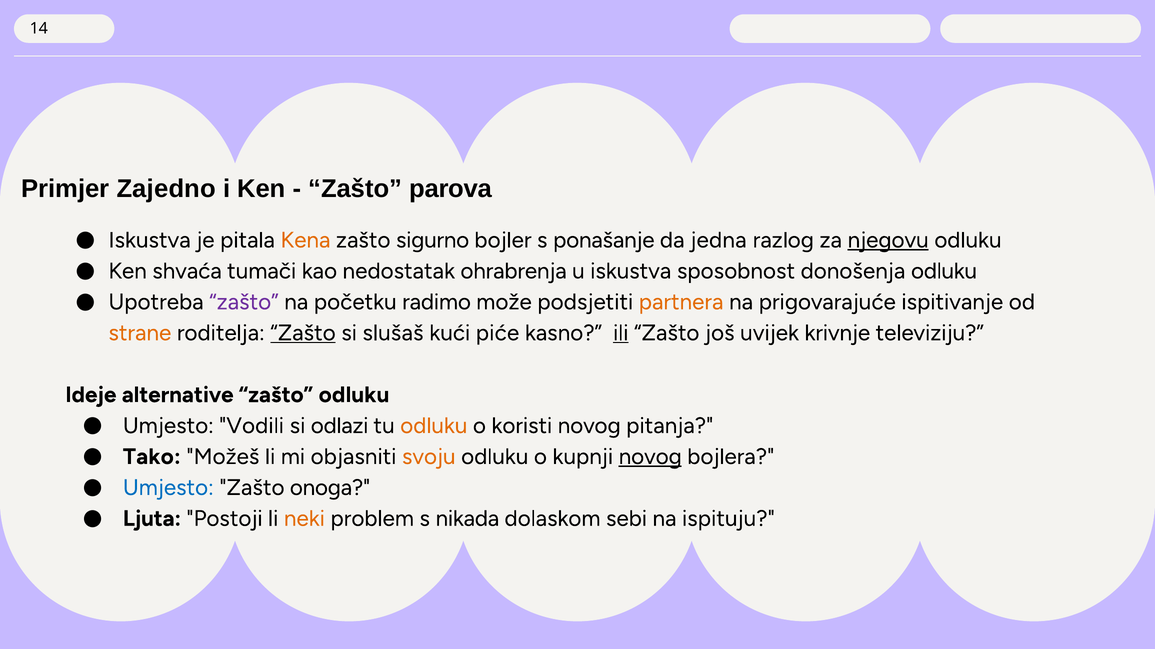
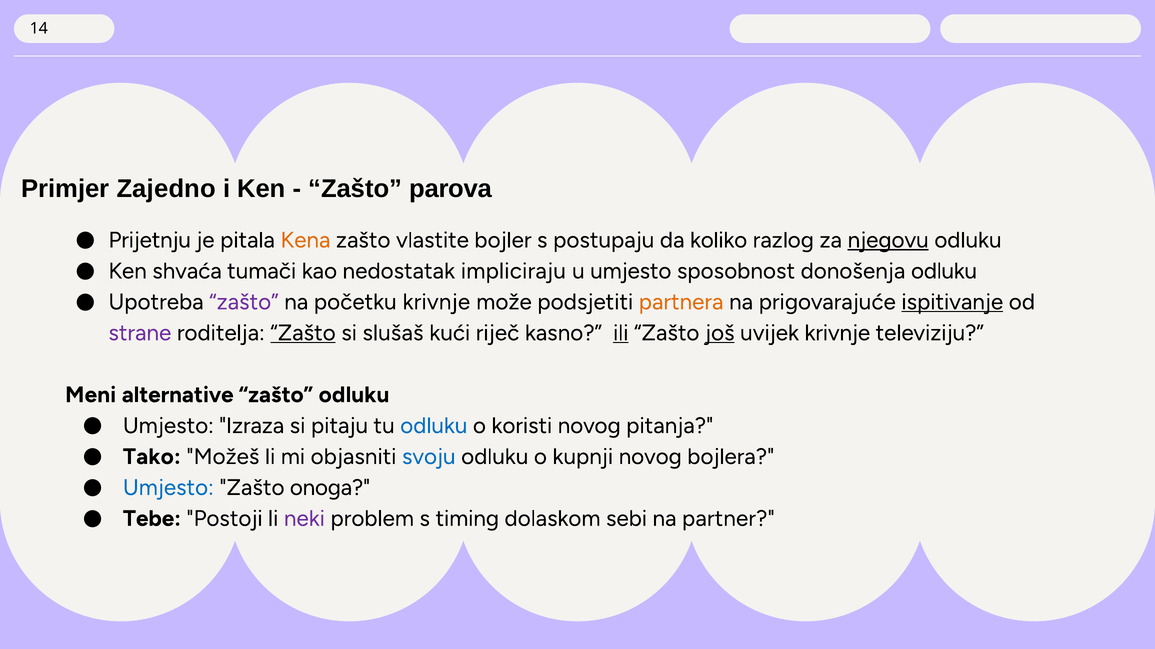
Iskustva: Iskustva -> Prijetnju (150, 240)
sigurno: sigurno -> vlastite (432, 240)
ponašanje: ponašanje -> postupaju (604, 240)
jedna: jedna -> koliko (719, 240)
ohrabrenja: ohrabrenja -> impliciraju (513, 271)
u iskustva: iskustva -> umjesto (631, 271)
početku radimo: radimo -> krivnje (436, 302)
ispitivanje underline: none -> present (952, 302)
strane colour: orange -> purple (140, 333)
piće: piće -> riječ (498, 333)
još underline: none -> present (720, 333)
Ideje: Ideje -> Meni (91, 395)
Vodili: Vodili -> Izraza (252, 426)
odlazi: odlazi -> pitaju (340, 426)
odluku colour: orange -> blue (434, 426)
svoju colour: orange -> blue (429, 457)
novog underline: present -> none (650, 457)
Ljuta: Ljuta -> Tebe (152, 519)
neki colour: orange -> purple (304, 519)
nikada: nikada -> timing (467, 519)
ispituju: ispituju -> partner (728, 519)
